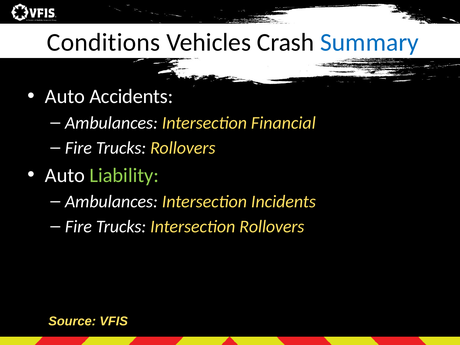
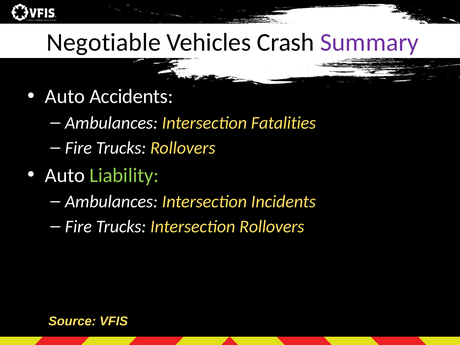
Conditions: Conditions -> Negotiable (104, 42)
Summary colour: blue -> purple (369, 42)
Financial: Financial -> Fatalities (283, 123)
